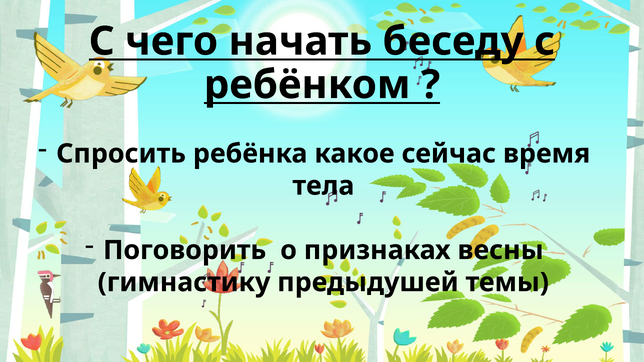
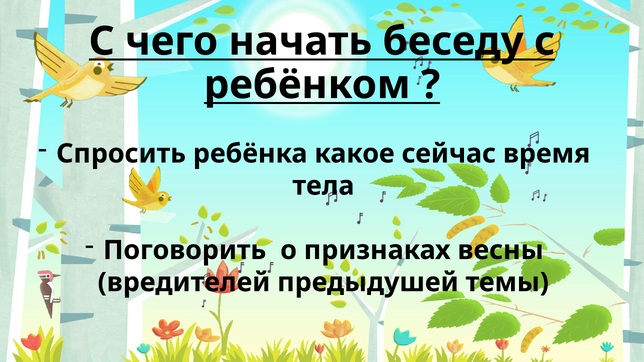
гимнастику: гимнастику -> вредителей (184, 283)
